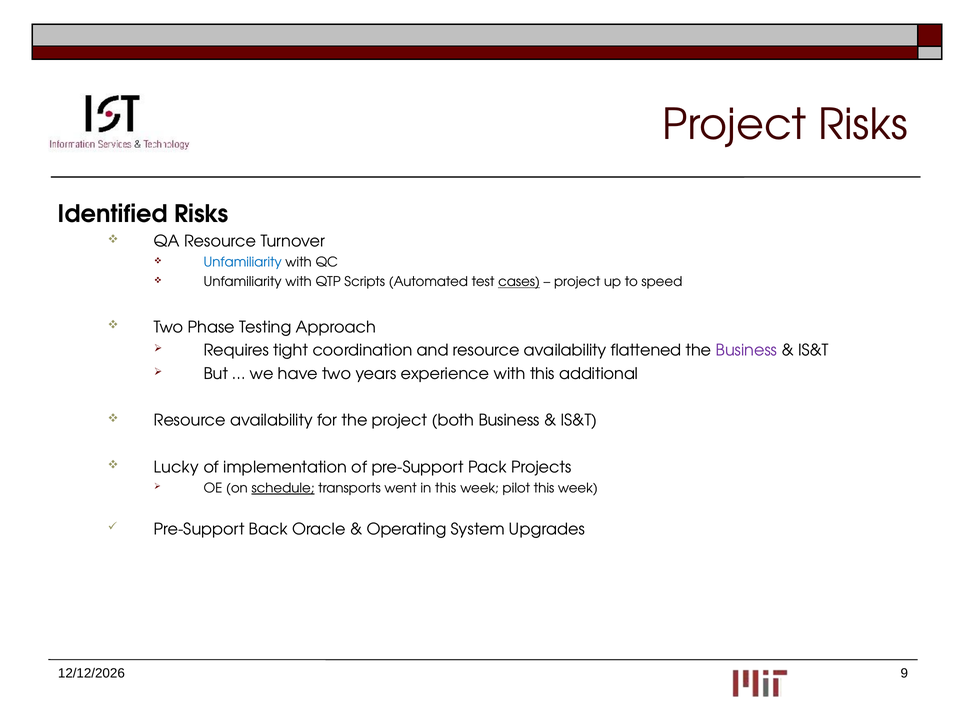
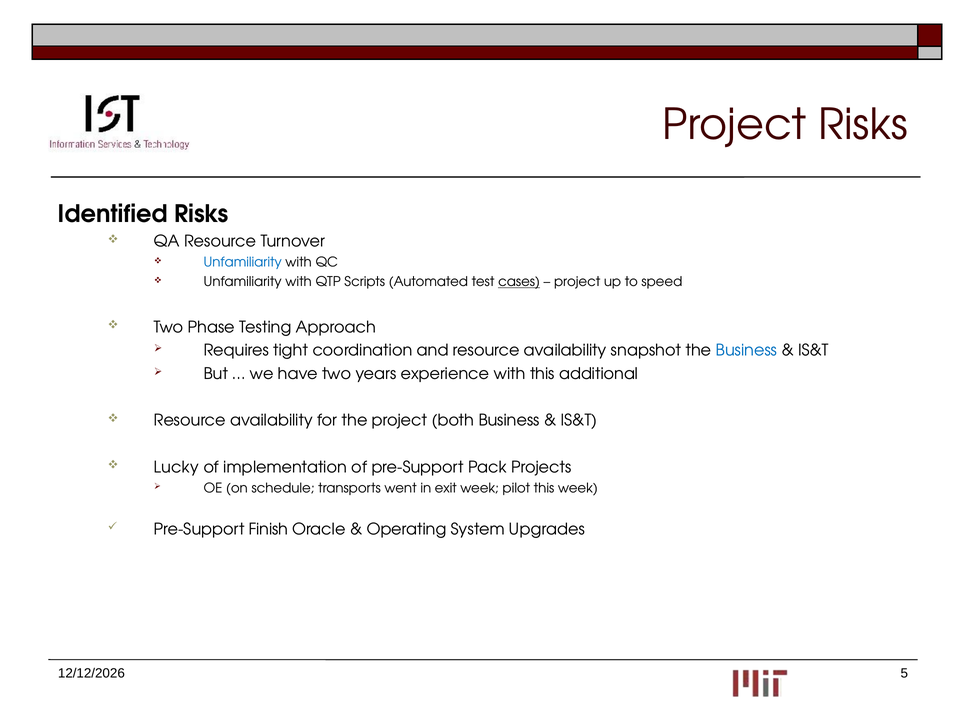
flattened: flattened -> snapshot (646, 351)
Business colour: purple -> blue (746, 351)
schedule underline: present -> none (283, 488)
in this: this -> exit (446, 488)
Back: Back -> Finish (268, 530)
9: 9 -> 5 (904, 674)
